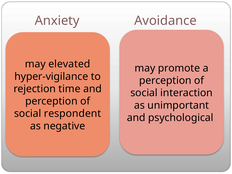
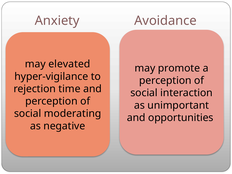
respondent: respondent -> moderating (73, 114)
psychological: psychological -> opportunities (181, 118)
